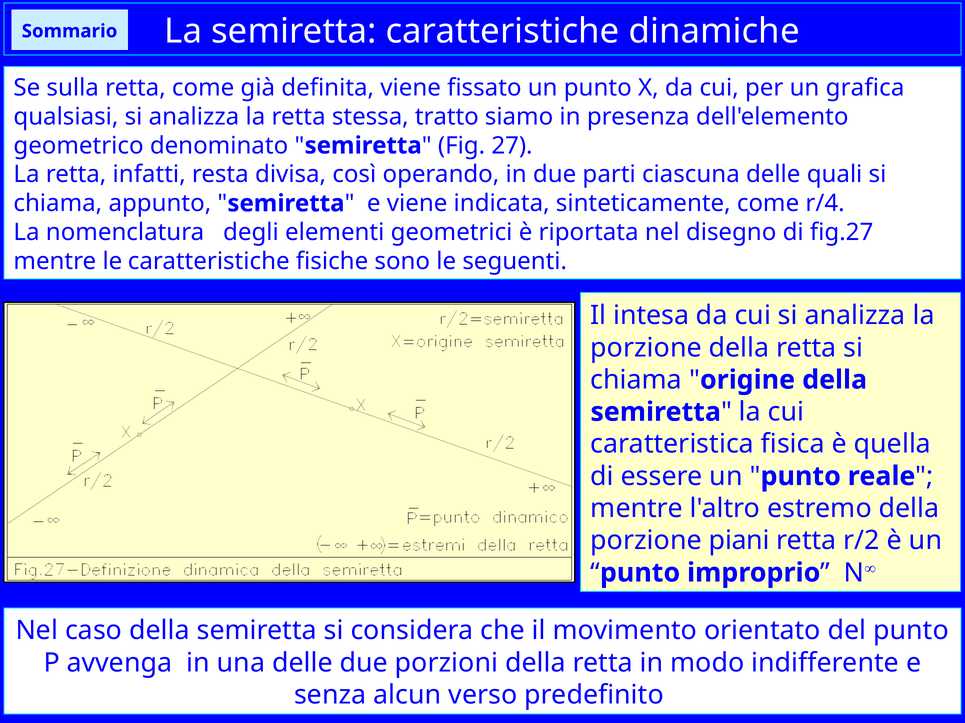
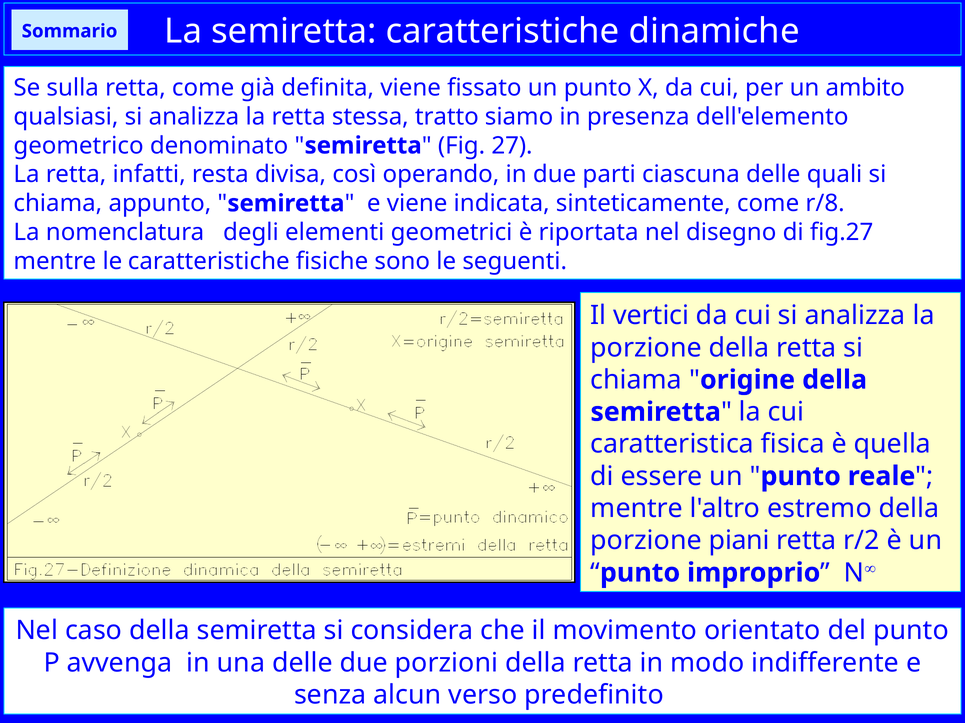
grafica: grafica -> ambito (865, 88)
r/4: r/4 -> r/8 (825, 204)
intesa: intesa -> vertici (651, 316)
